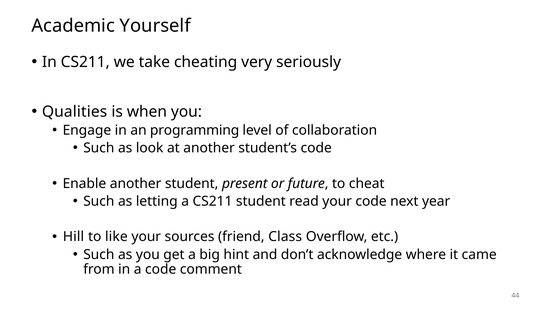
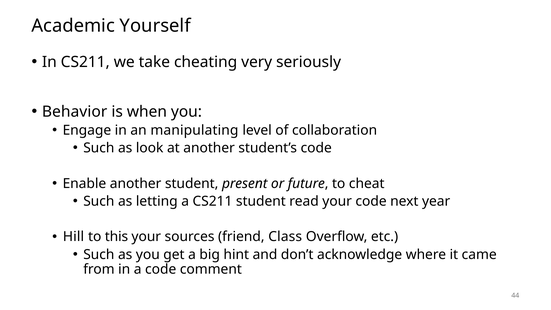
Qualities: Qualities -> Behavior (75, 112)
programming: programming -> manipulating (194, 130)
like: like -> this (117, 237)
